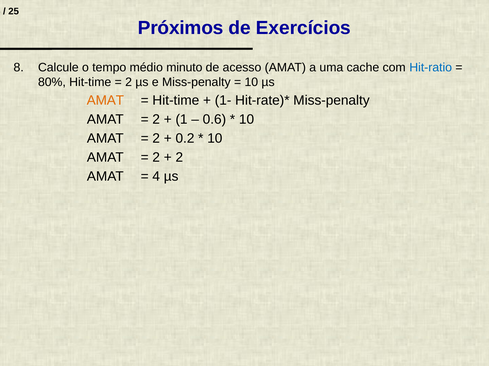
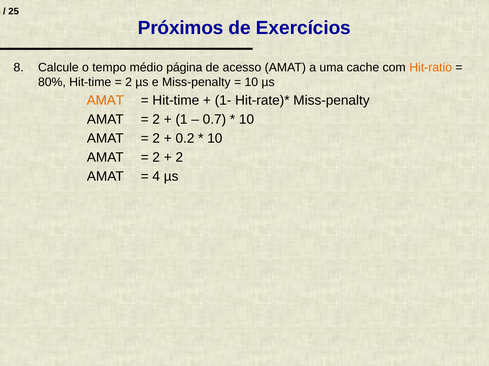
minuto: minuto -> página (184, 68)
Hit-ratio colour: blue -> orange (431, 68)
0.6: 0.6 -> 0.7 (214, 120)
